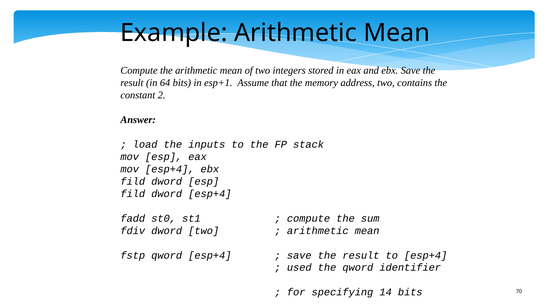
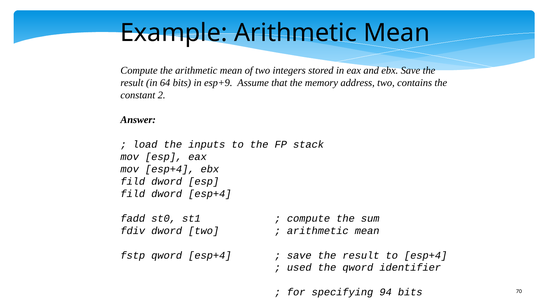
esp+1: esp+1 -> esp+9 (218, 83)
14: 14 -> 94 (386, 292)
